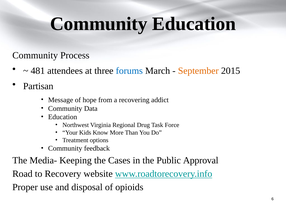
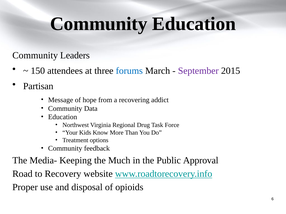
Process: Process -> Leaders (75, 55)
481: 481 -> 150 (38, 71)
September colour: orange -> purple (198, 71)
Cases: Cases -> Much (119, 161)
